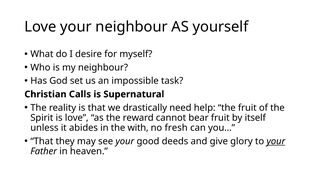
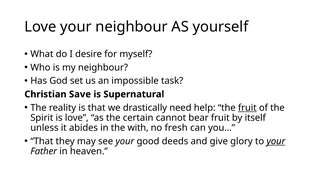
Calls: Calls -> Save (80, 94)
fruit underline: none -> present (247, 108)
reward: reward -> certain (138, 118)
